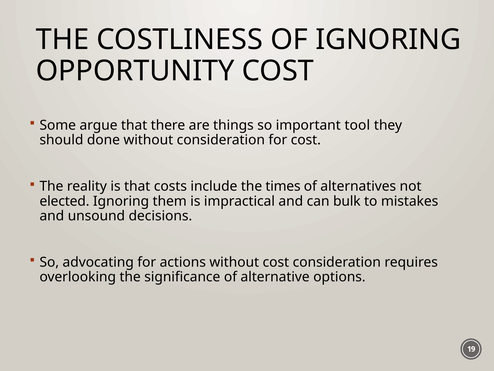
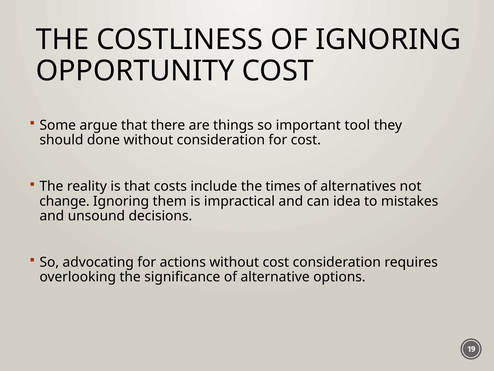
elected: elected -> change (65, 201)
bulk: bulk -> idea (347, 201)
